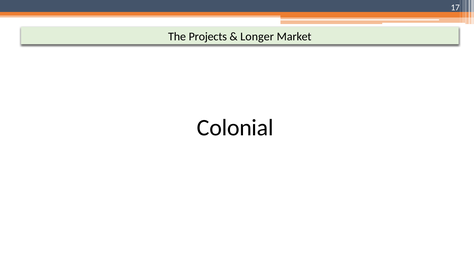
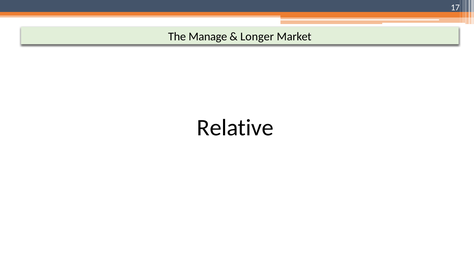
Projects: Projects -> Manage (208, 37)
Colonial: Colonial -> Relative (235, 128)
